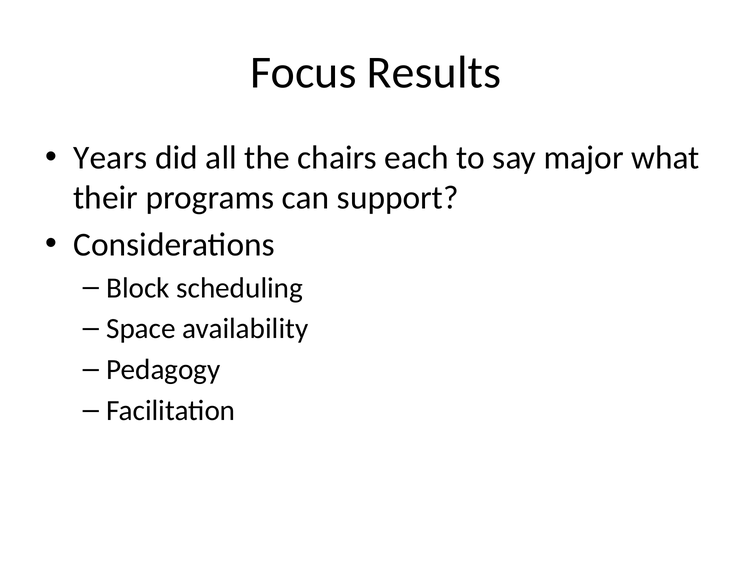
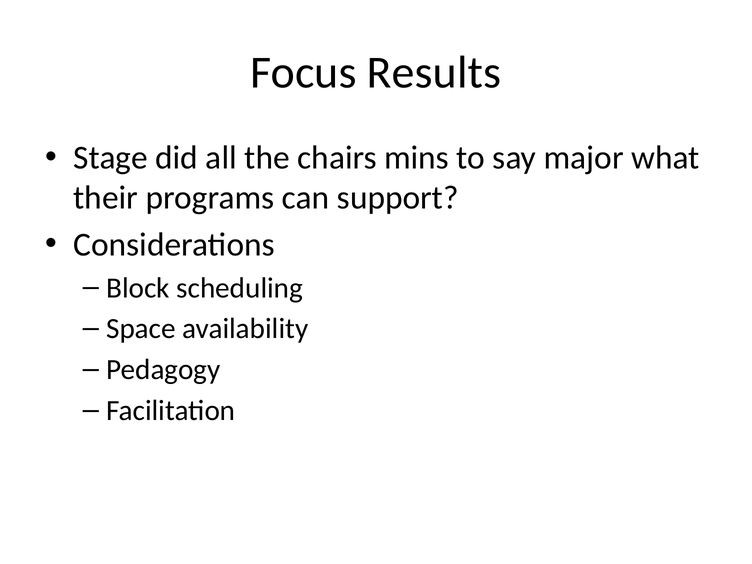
Years: Years -> Stage (110, 158)
each: each -> mins (417, 158)
